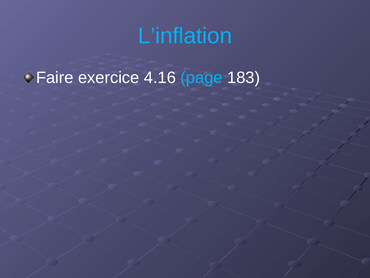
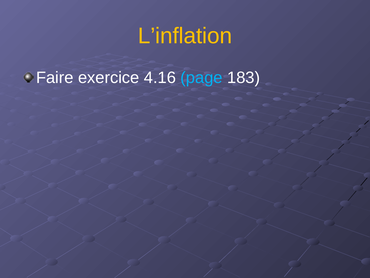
L’inflation colour: light blue -> yellow (185, 36)
